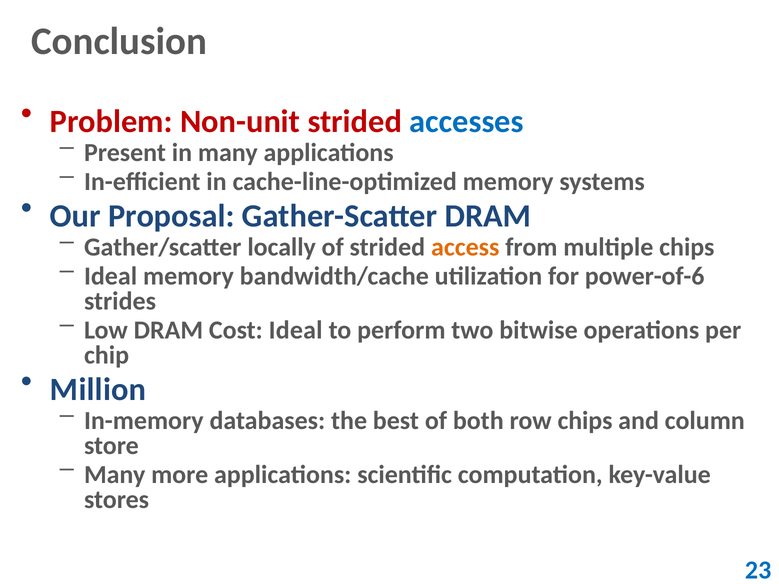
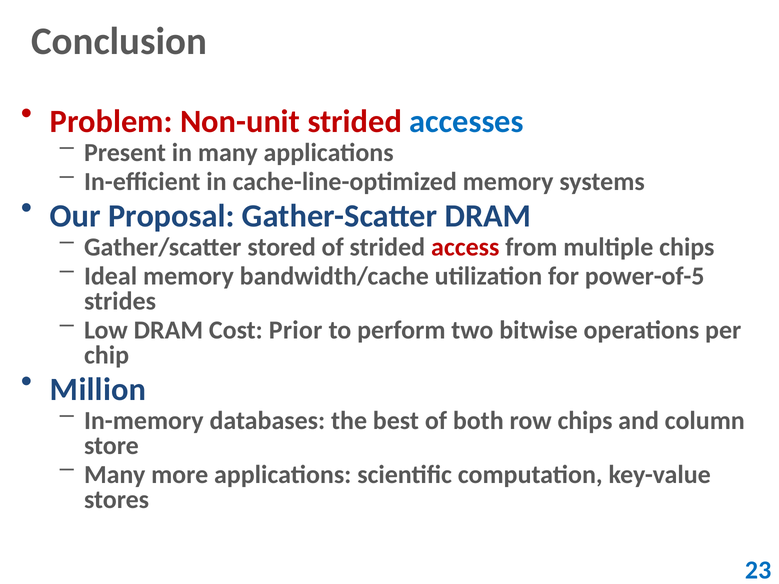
locally: locally -> stored (282, 247)
access colour: orange -> red (465, 247)
power-of-6: power-of-6 -> power-of-5 (645, 276)
Cost Ideal: Ideal -> Prior (296, 331)
